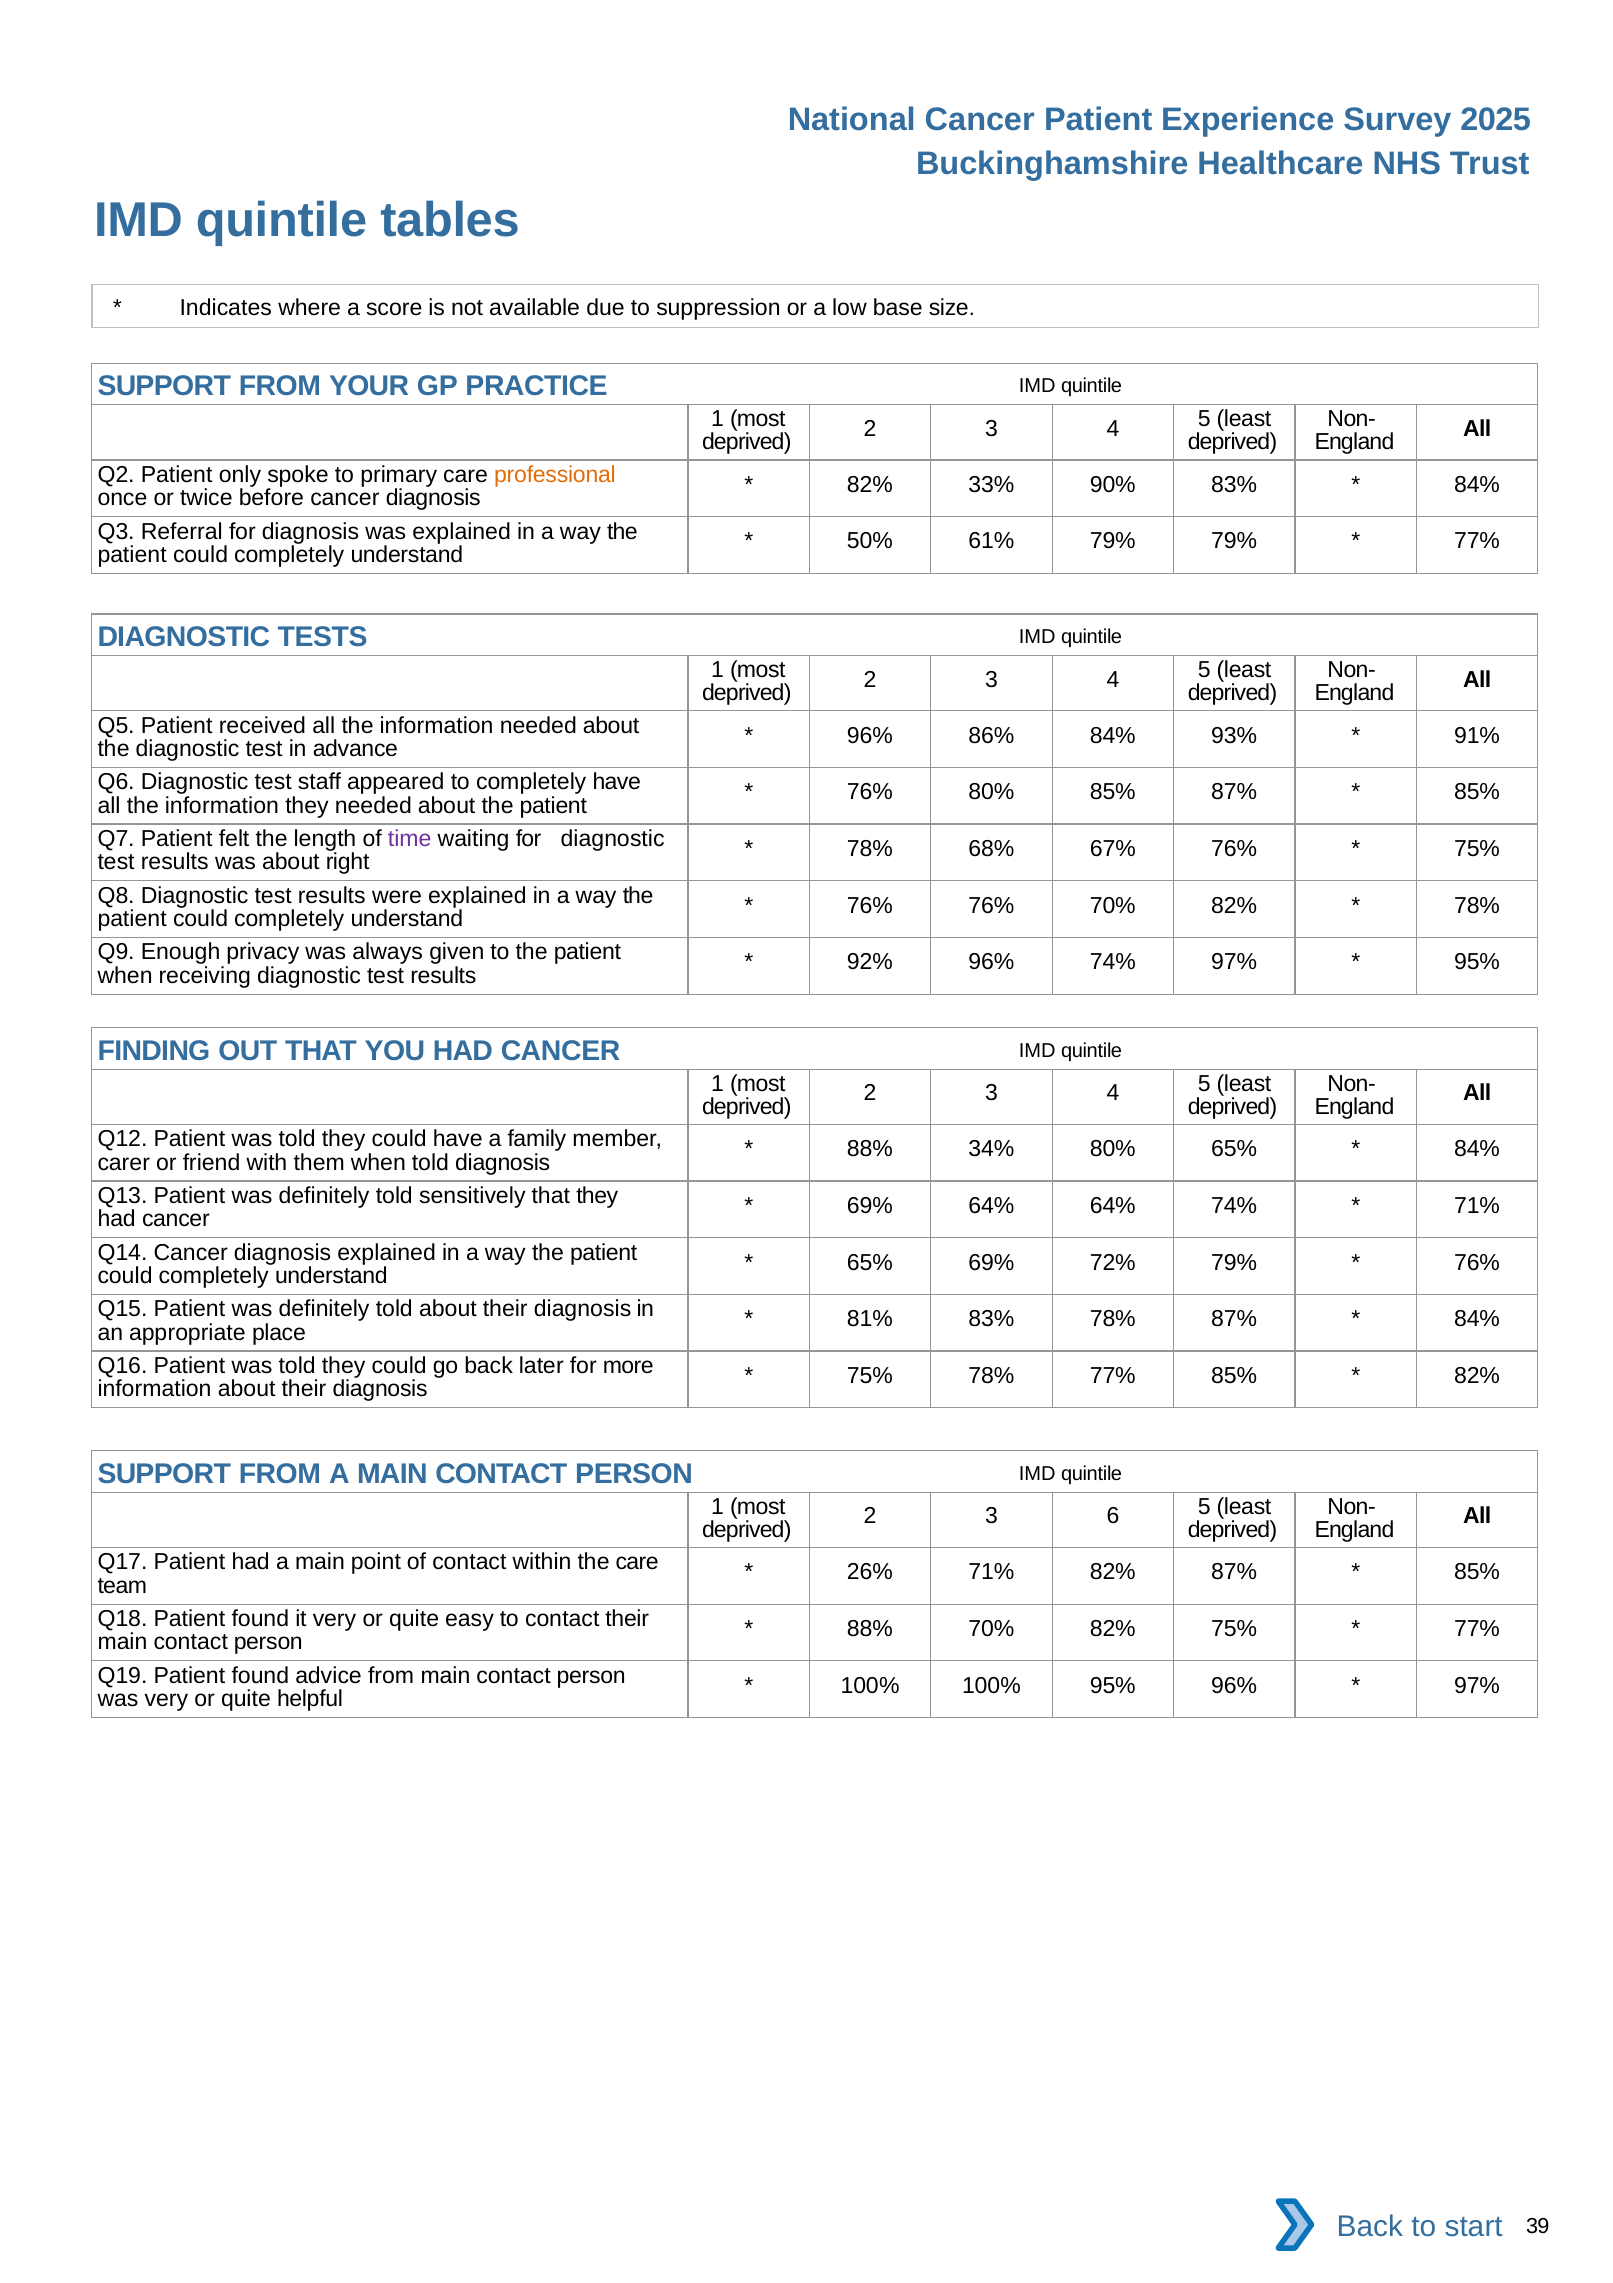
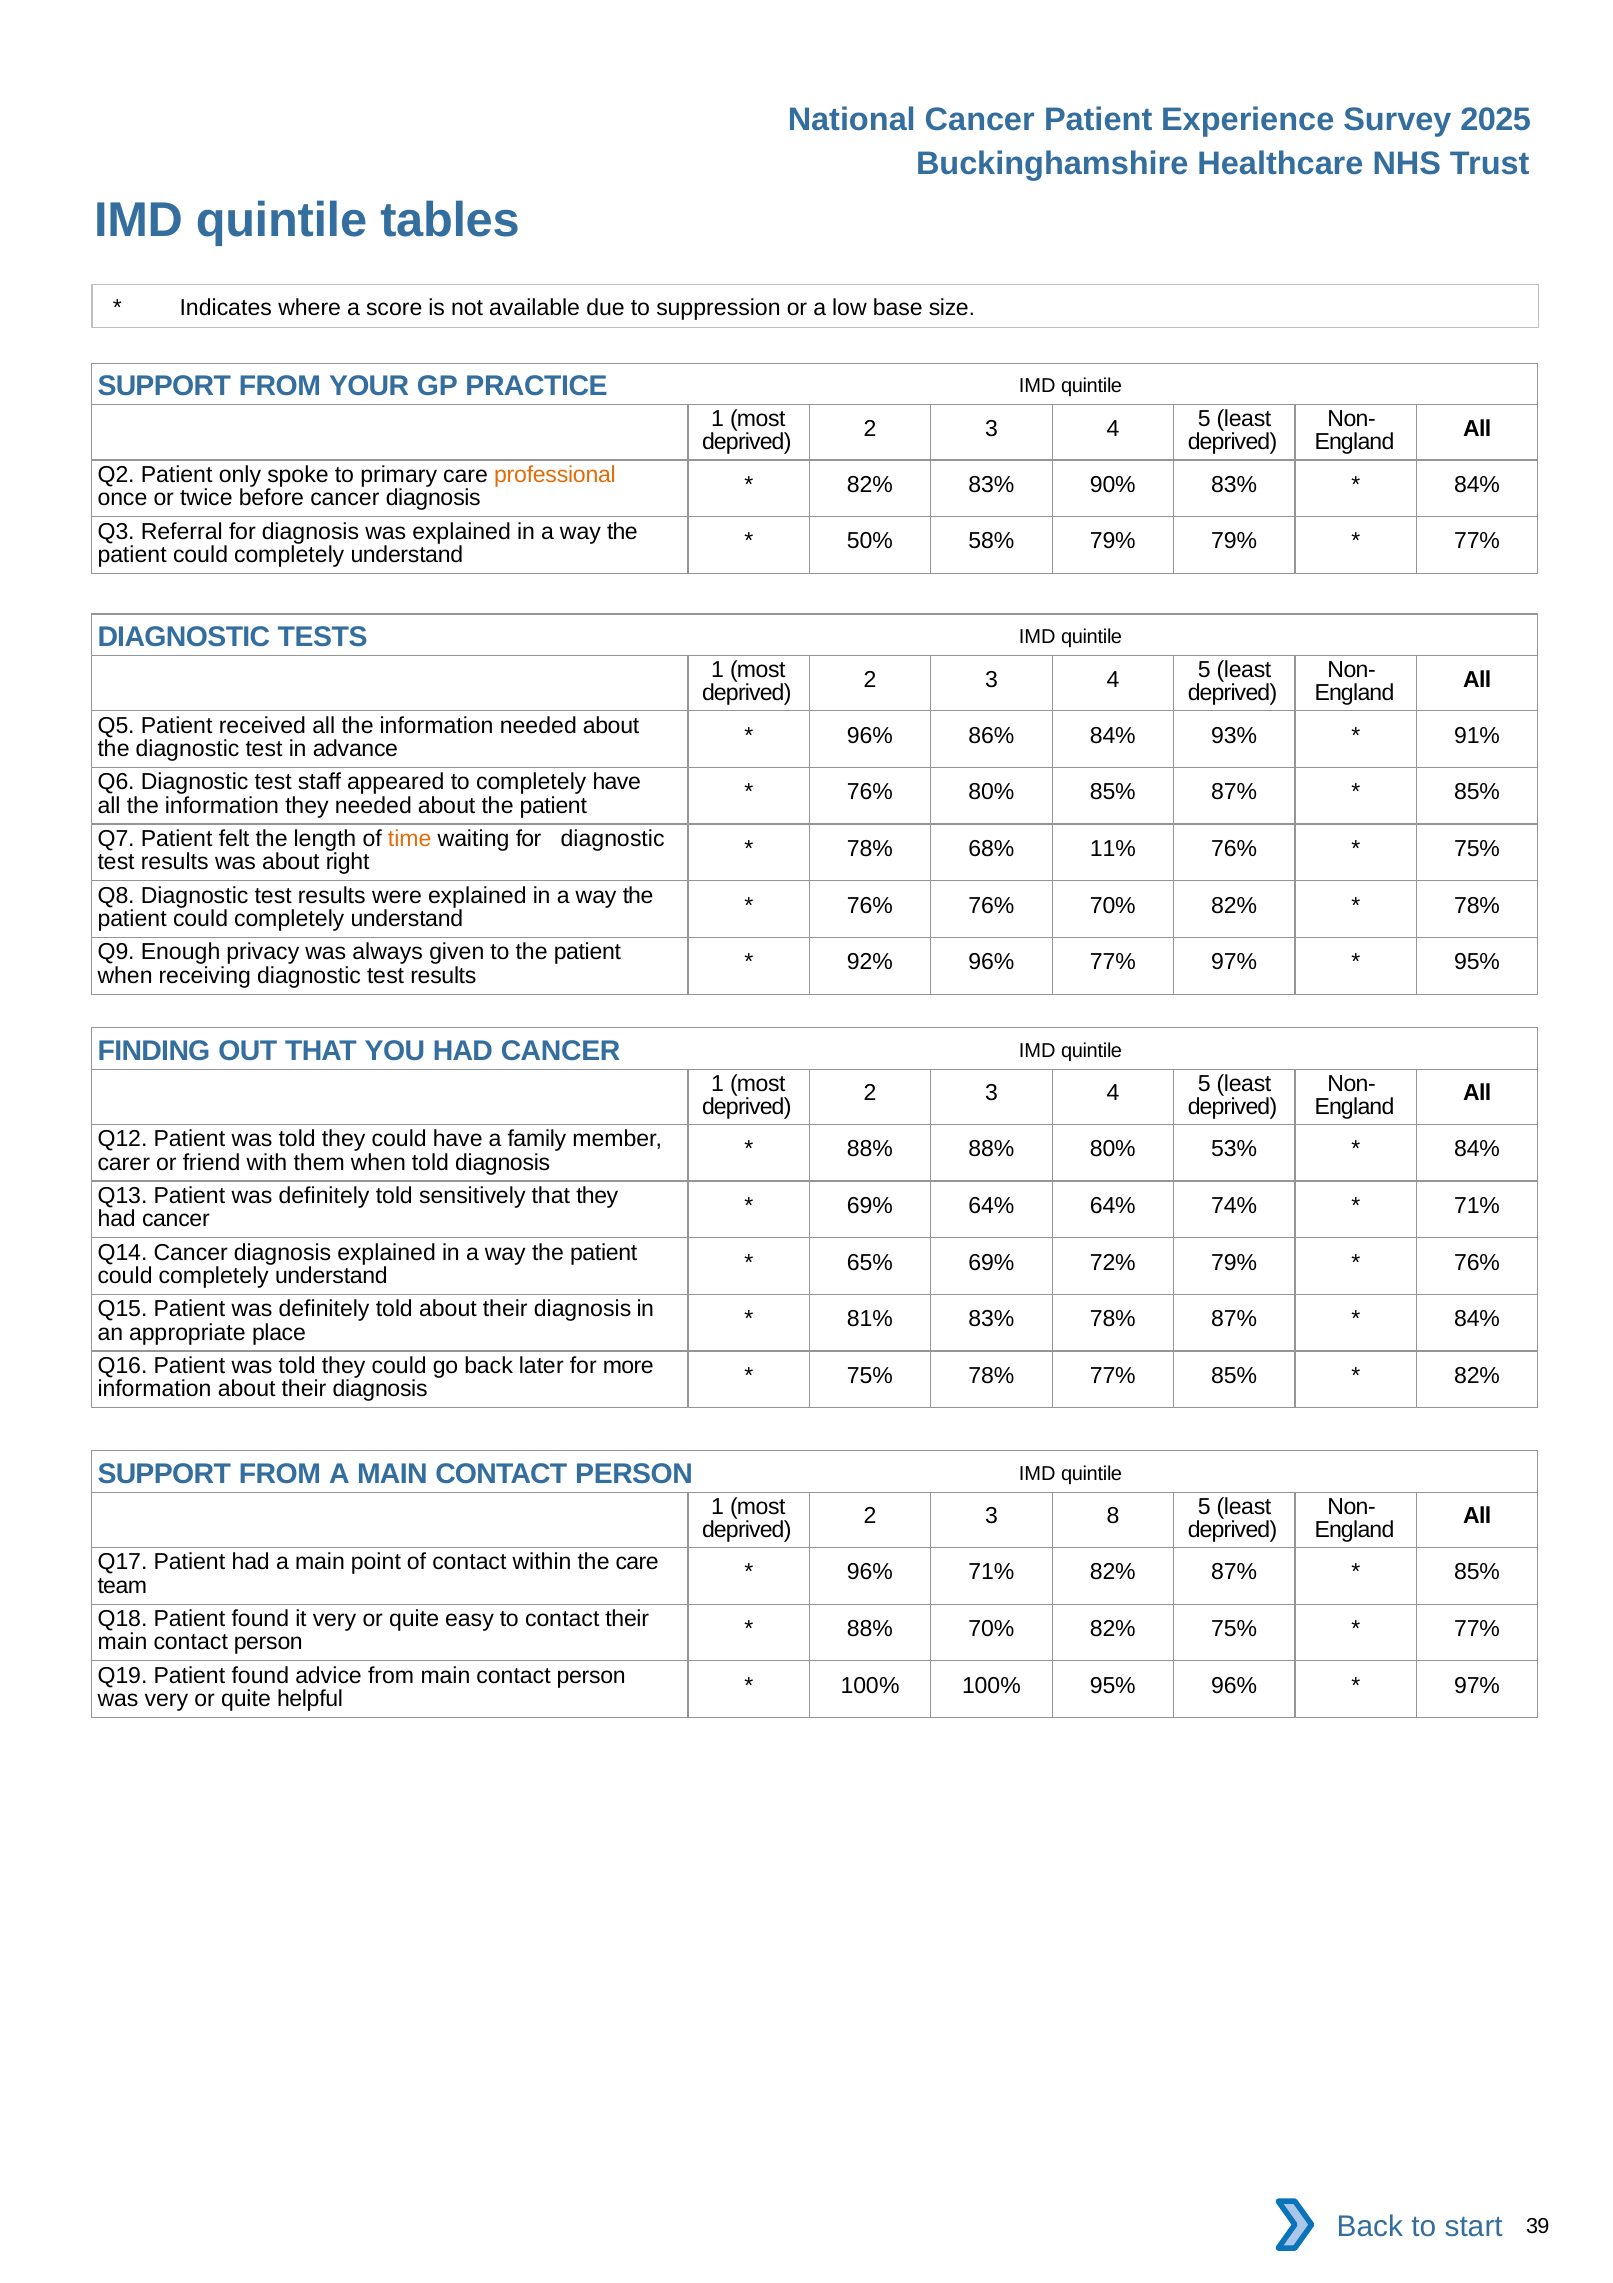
82% 33%: 33% -> 83% (991, 485)
61%: 61% -> 58% (991, 541)
time colour: purple -> orange (410, 839)
67%: 67% -> 11% (1113, 849)
96% 74%: 74% -> 77% (1113, 962)
88% 34%: 34% -> 88% (991, 1149)
80% 65%: 65% -> 53% (1234, 1149)
6: 6 -> 8 (1113, 1516)
26%: 26% -> 96% (870, 1572)
